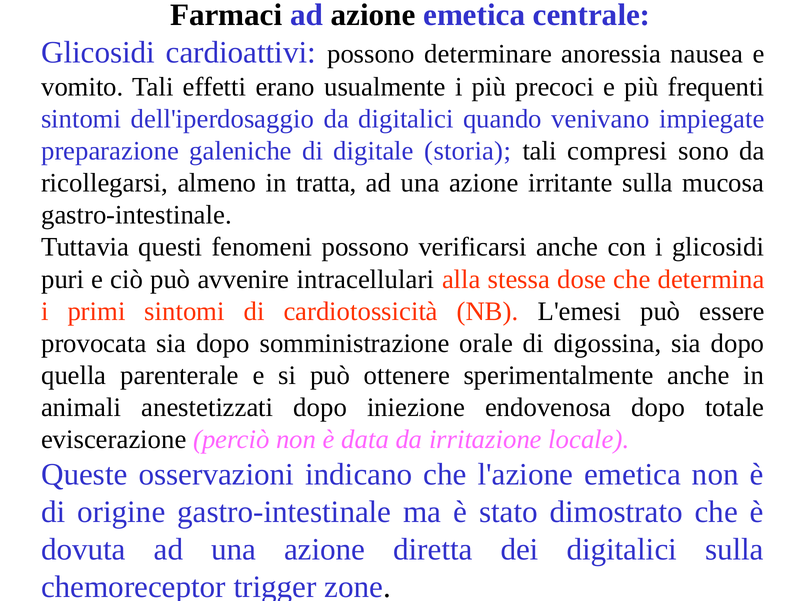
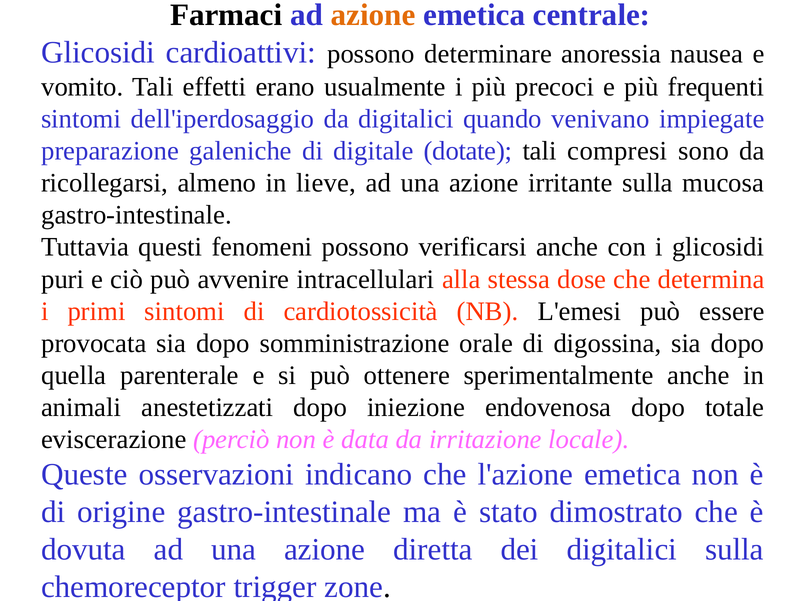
azione colour: black -> orange (373, 15)
storia: storia -> dotate (468, 151)
tratta: tratta -> lieve (326, 183)
